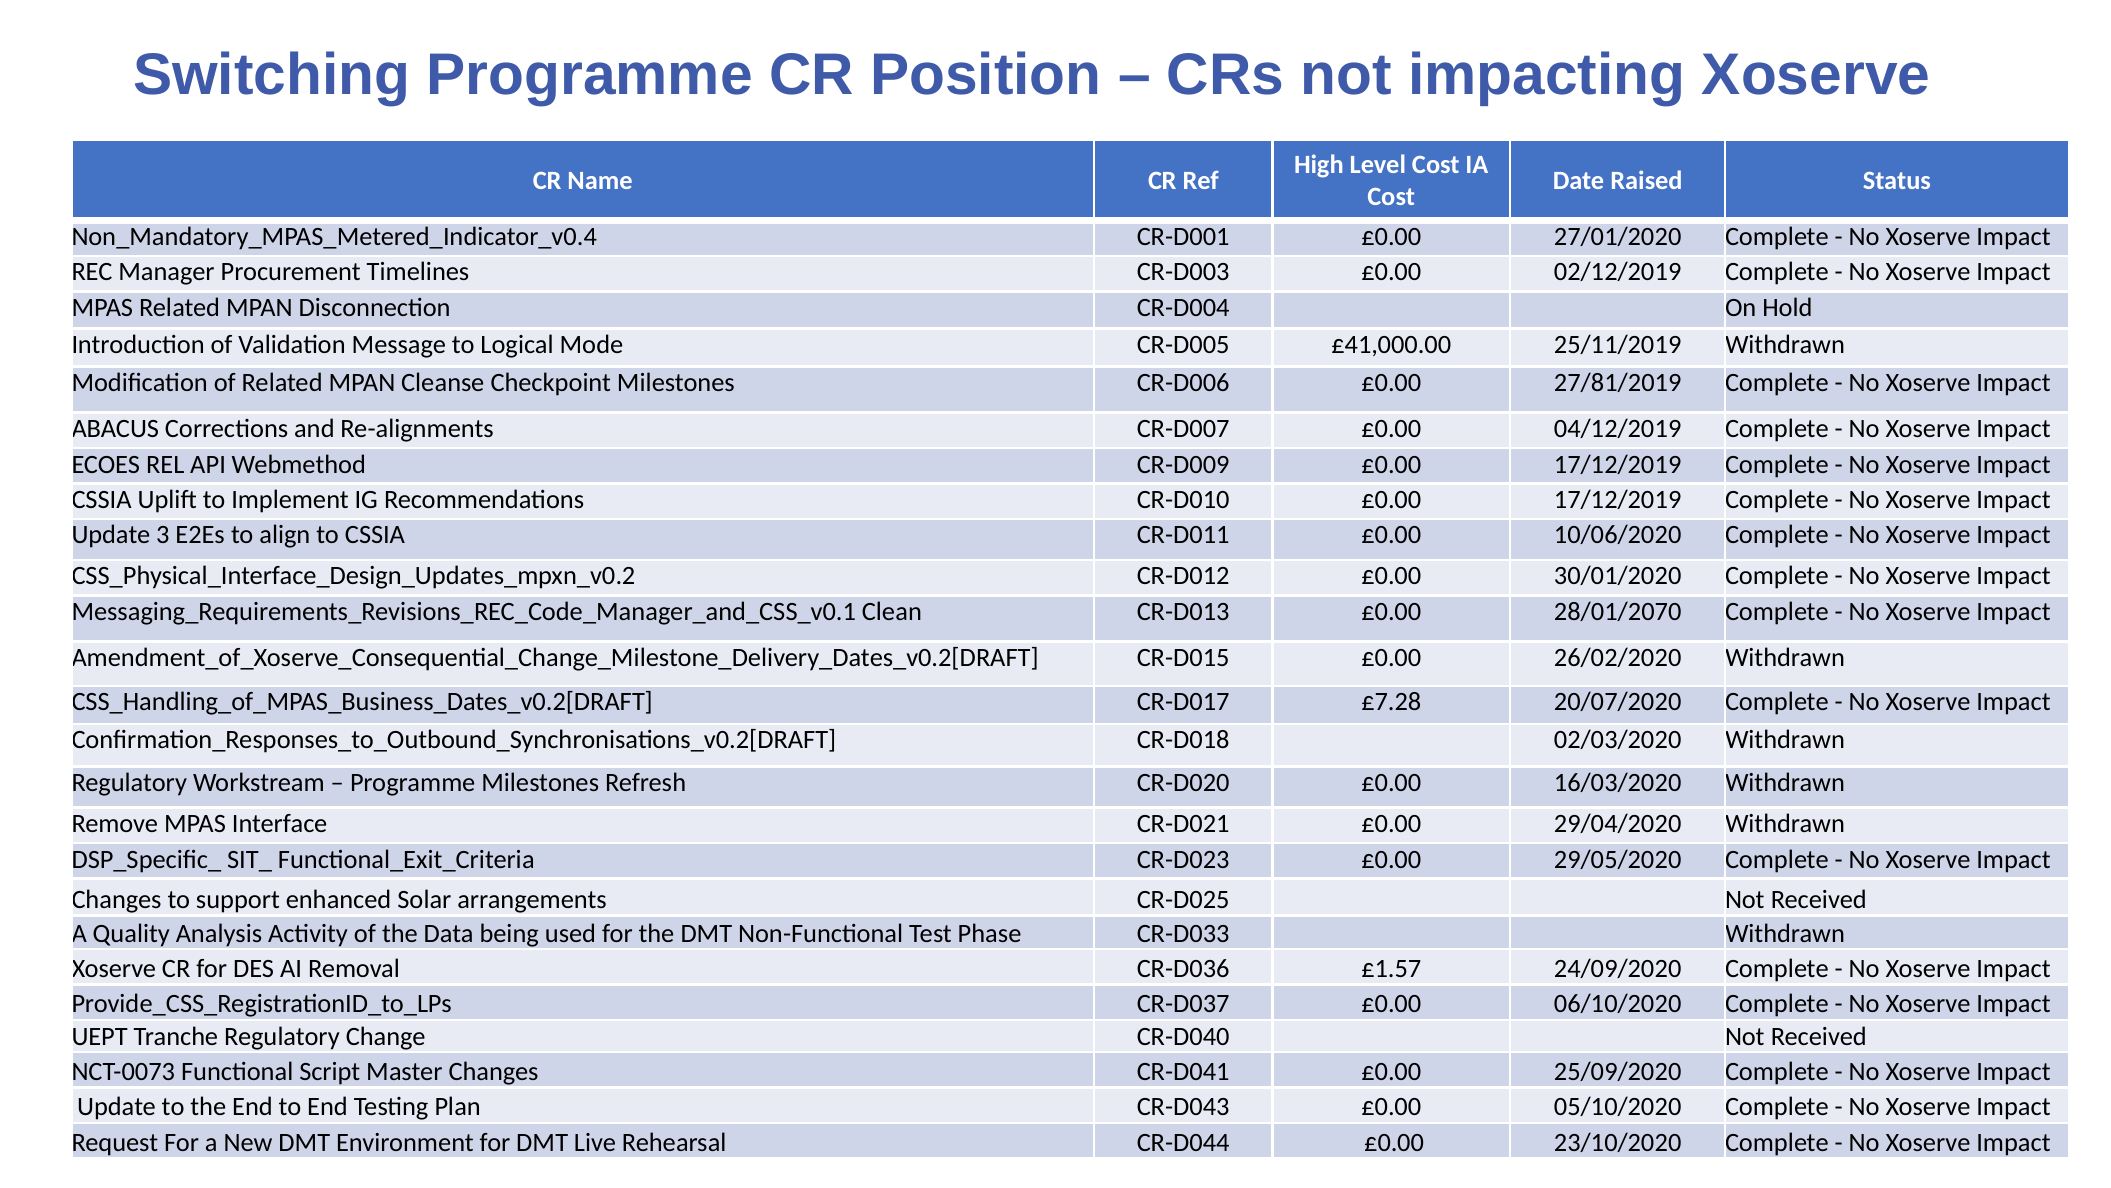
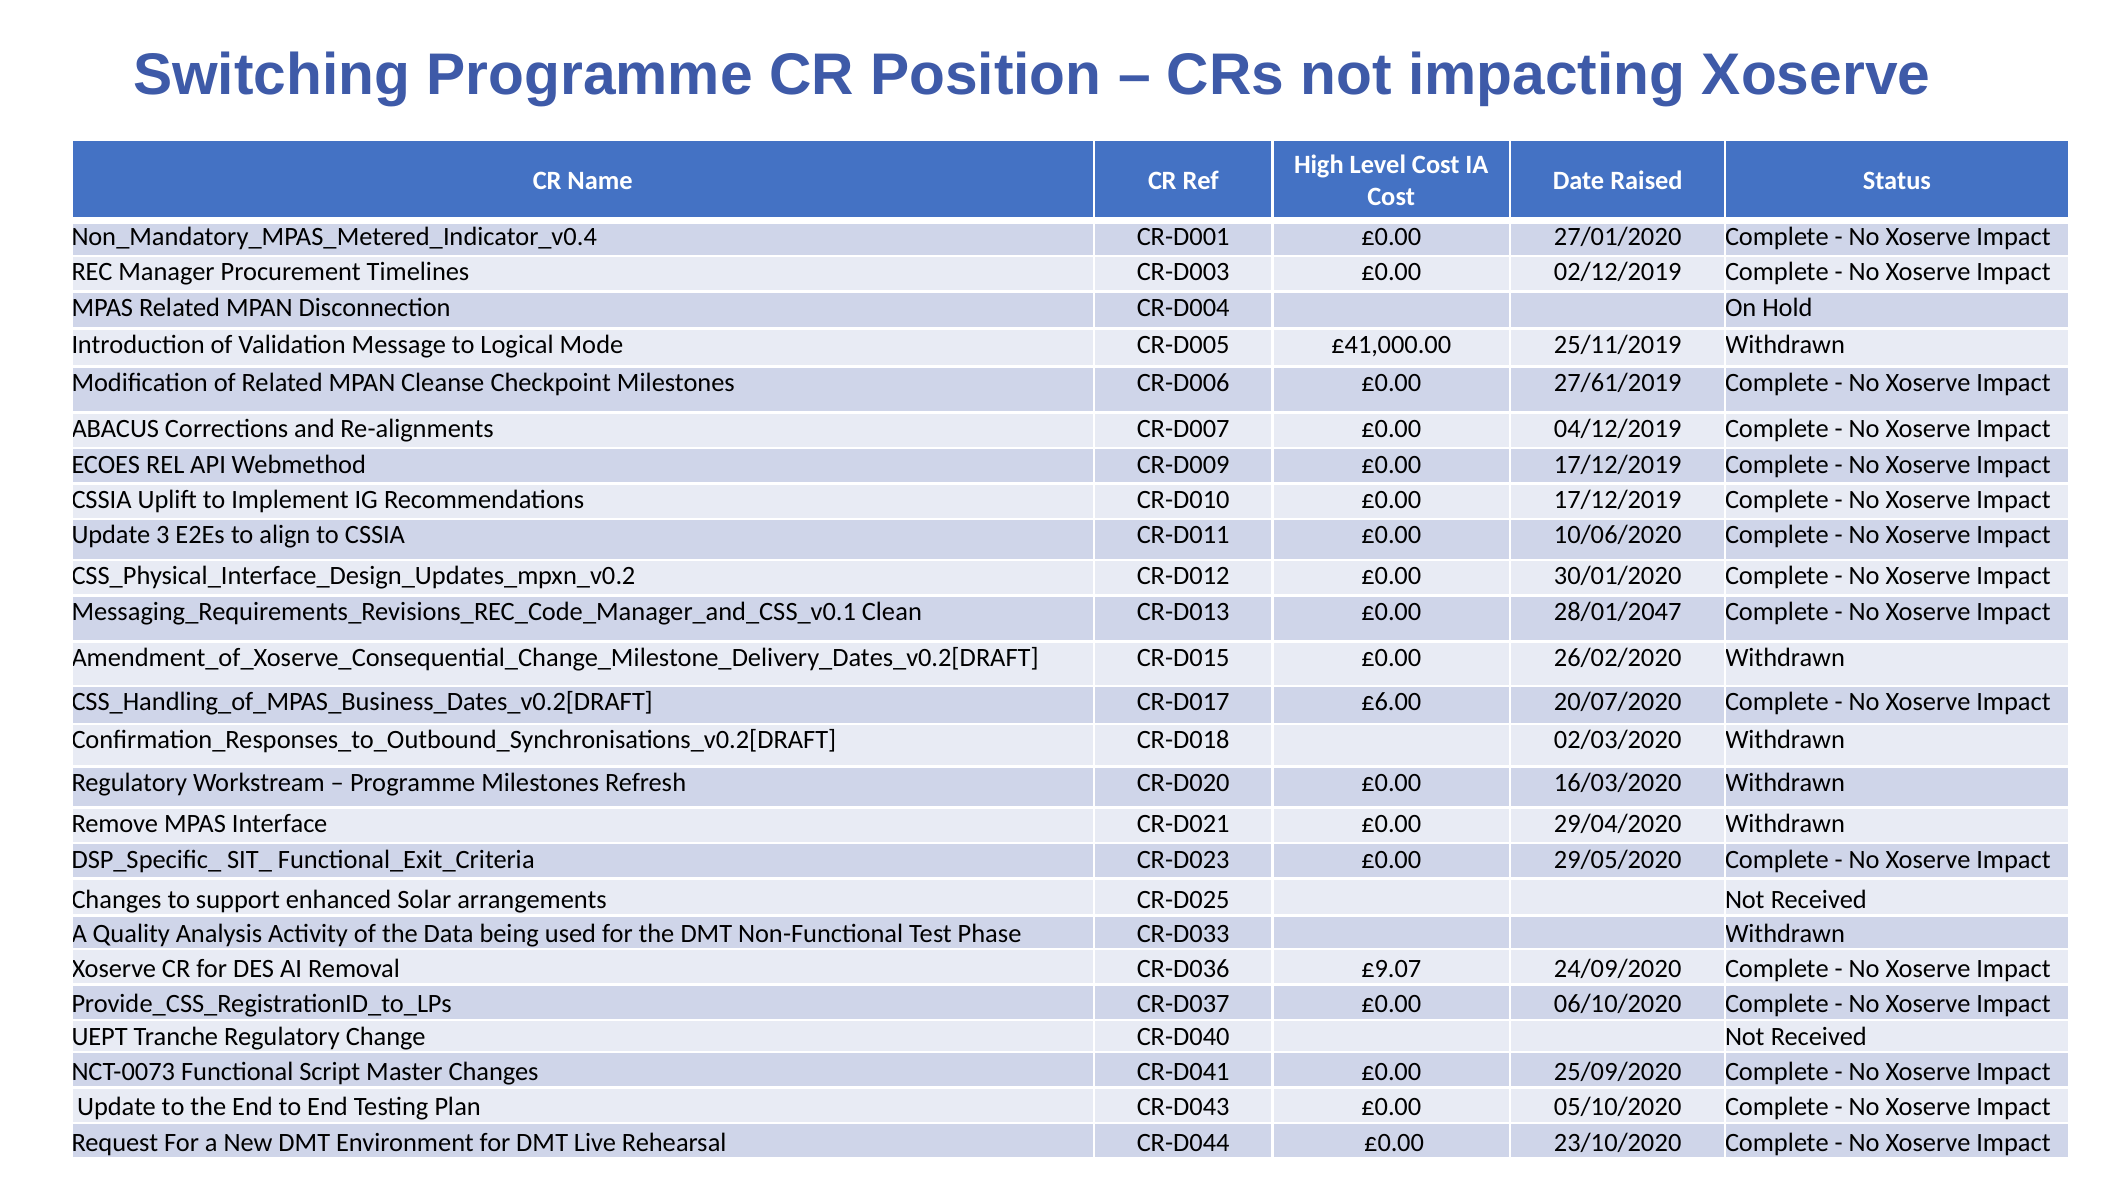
27/81/2019: 27/81/2019 -> 27/61/2019 (1618, 383)
28/01/2070: 28/01/2070 -> 28/01/2047 (1618, 611)
£7.28: £7.28 -> £6.00 (1391, 702)
£1.57: £1.57 -> £9.07 (1391, 968)
